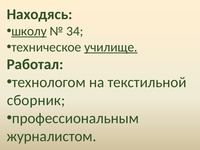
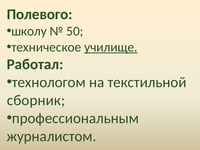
Находясь: Находясь -> Полевого (40, 14)
школу underline: present -> none (29, 31)
34: 34 -> 50 (75, 31)
